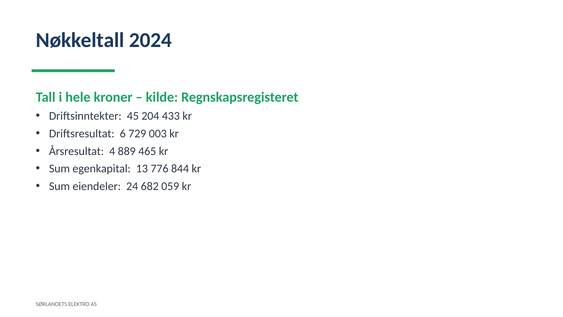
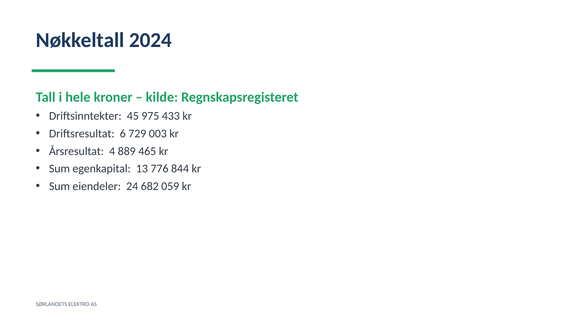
204: 204 -> 975 (150, 116)
